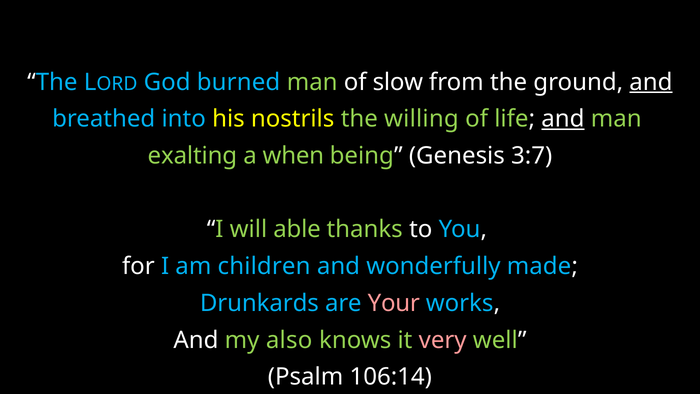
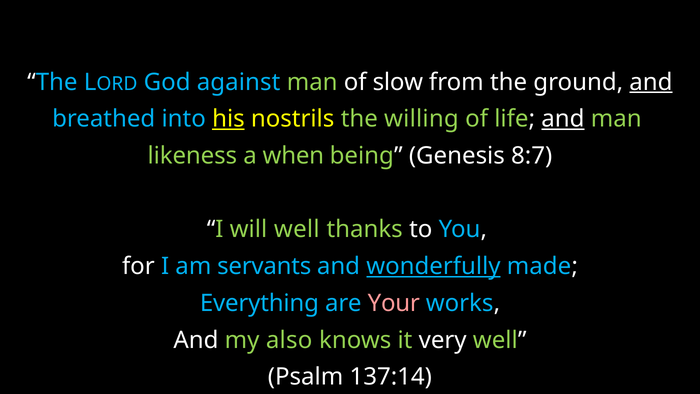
burned: burned -> against (239, 82)
his underline: none -> present (228, 119)
exalting: exalting -> likeness (192, 156)
3:7: 3:7 -> 8:7 (532, 156)
will able: able -> well (297, 229)
children: children -> servants (264, 266)
wonderfully underline: none -> present (433, 266)
Drunkards: Drunkards -> Everything (259, 303)
very colour: pink -> white (443, 340)
106:14: 106:14 -> 137:14 (391, 377)
